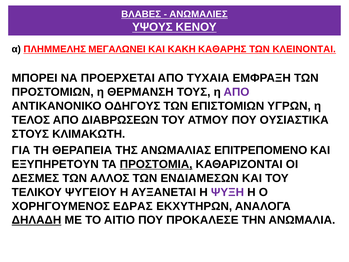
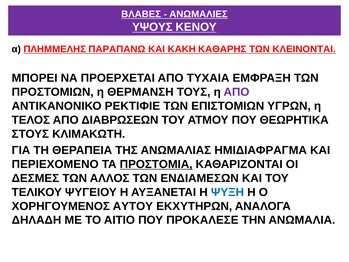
ΜΕΓΑΛΩΝΕΙ: ΜΕΓΑΛΩΝΕΙ -> ΠΑΡΑΠΑΝΩ (117, 49)
ΟΔΗΓΟΥΣ: ΟΔΗΓΟΥΣ -> ΡΕΚΤΙΦΙΕ (132, 106)
ΟΥΣΙΑΣΤΙΚΑ: ΟΥΣΙΑΣΤΙΚΑ -> ΘΕΩΡΗΤΙΚΑ (294, 120)
ΕΠΙΤΡΕΠΟΜΕΝΟ: ΕΠΙΤΡΕΠΟΜΕΝΟ -> ΗΜΙΔΙΑΦΡΑΓΜΑ (261, 150)
ΕΞΥΠΗΡΕΤΟΥΝ: ΕΞΥΠΗΡΕΤΟΥΝ -> ΠΕΡΙΕΧΟΜΕΝΟ (55, 164)
ΨΥΞΗ colour: purple -> blue (228, 192)
ΕΔΡΑΣ: ΕΔΡΑΣ -> ΑΥΤΟΥ (133, 206)
ΔΗΛΑΔΗ underline: present -> none (36, 220)
